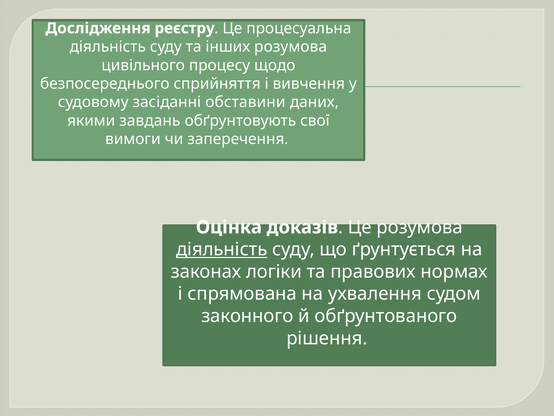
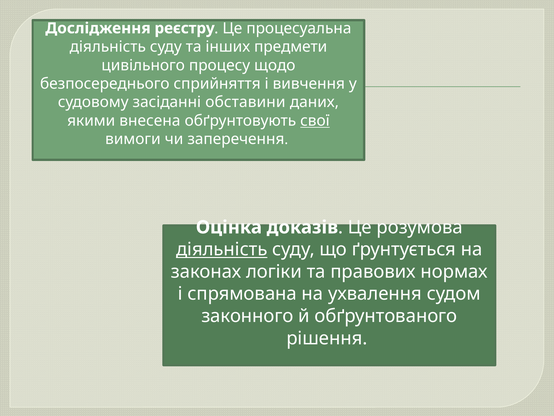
інших розумова: розумова -> предмети (291, 47)
завдань: завдань -> внесена (150, 121)
свої underline: none -> present (315, 121)
